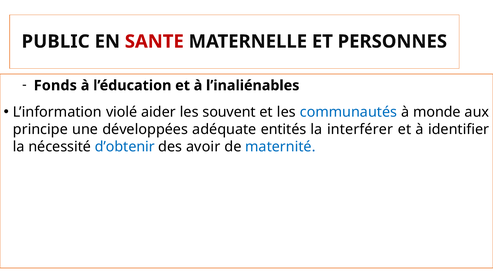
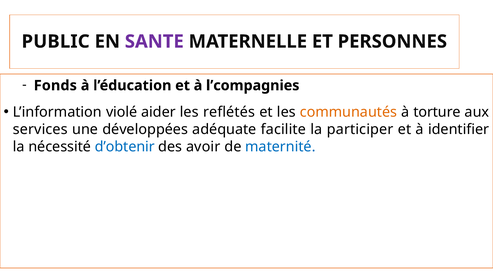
SANTE colour: red -> purple (154, 41)
l’inaliénables: l’inaliénables -> l’compagnies (253, 85)
souvent: souvent -> reflétés (229, 112)
communautés colour: blue -> orange (348, 112)
monde: monde -> torture (437, 112)
principe: principe -> services (40, 129)
entités: entités -> facilite (283, 129)
interférer: interférer -> participer (360, 129)
